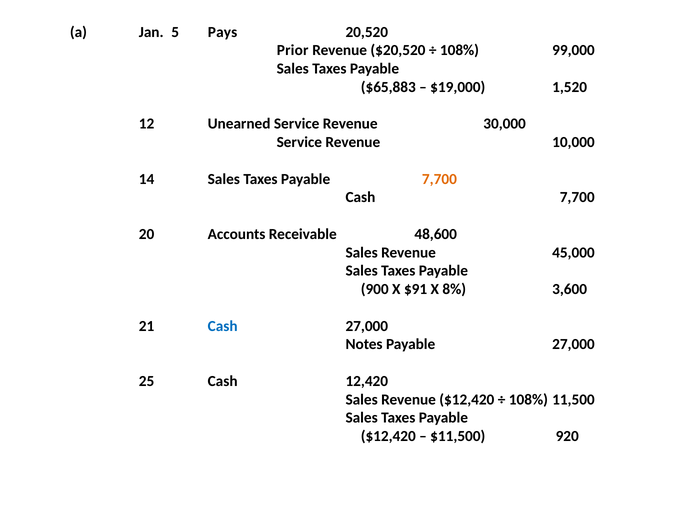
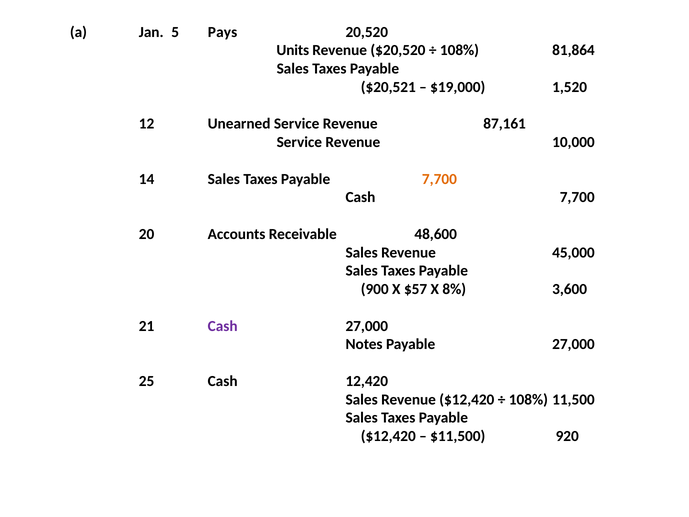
Prior: Prior -> Units (293, 50)
99,000: 99,000 -> 81,864 (573, 50)
$65,883: $65,883 -> $20,521 (388, 87)
30,000: 30,000 -> 87,161 (505, 124)
$91: $91 -> $57 (416, 289)
Cash colour: blue -> purple (223, 326)
